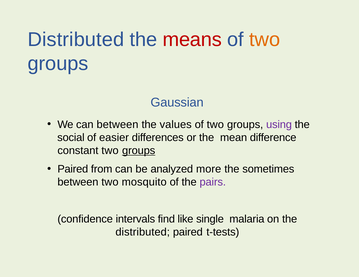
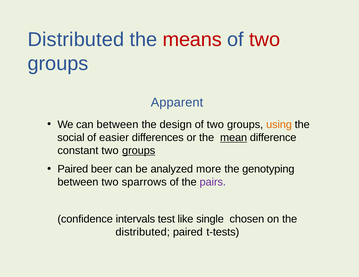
two colour: orange -> red (265, 40)
Gaussian: Gaussian -> Apparent (177, 103)
values: values -> design (176, 125)
using colour: purple -> orange (279, 125)
mean underline: none -> present (234, 138)
from: from -> beer (102, 169)
sometimes: sometimes -> genotyping (268, 169)
mosquito: mosquito -> sparrows (144, 182)
find: find -> test (166, 219)
malaria: malaria -> chosen (247, 219)
